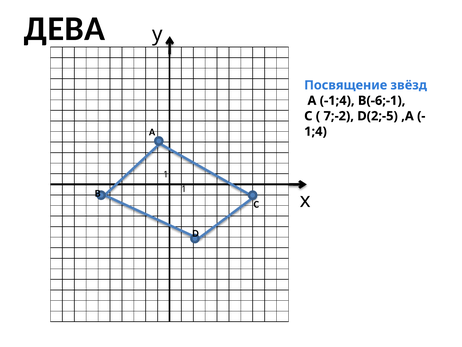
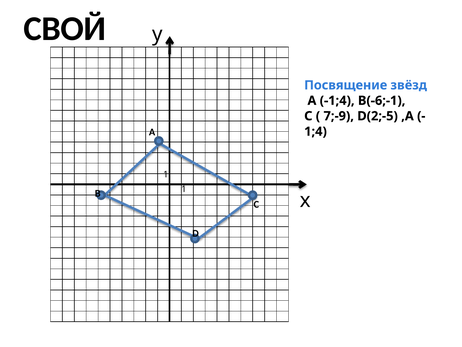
ДЕВА: ДЕВА -> СВОЙ (65, 29)
7;-2: 7;-2 -> 7;-9 (339, 116)
